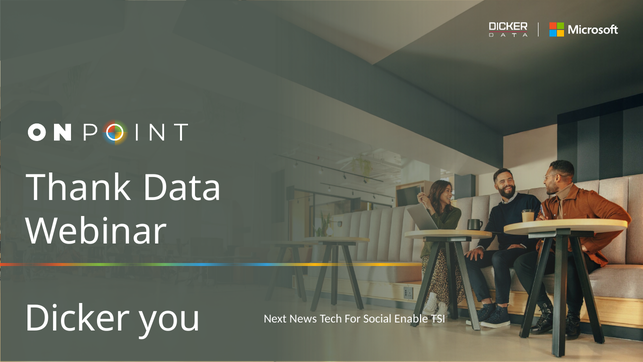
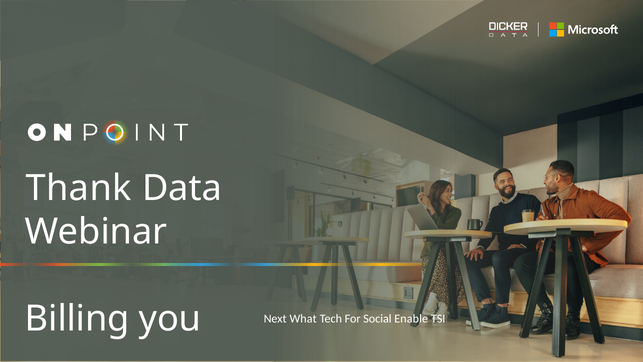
Dicker: Dicker -> Billing (77, 318)
News: News -> What (303, 318)
